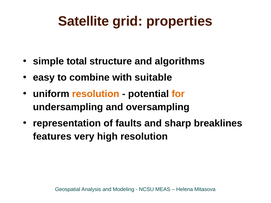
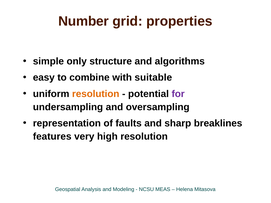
Satellite: Satellite -> Number (84, 21)
total: total -> only (77, 61)
for colour: orange -> purple (178, 94)
